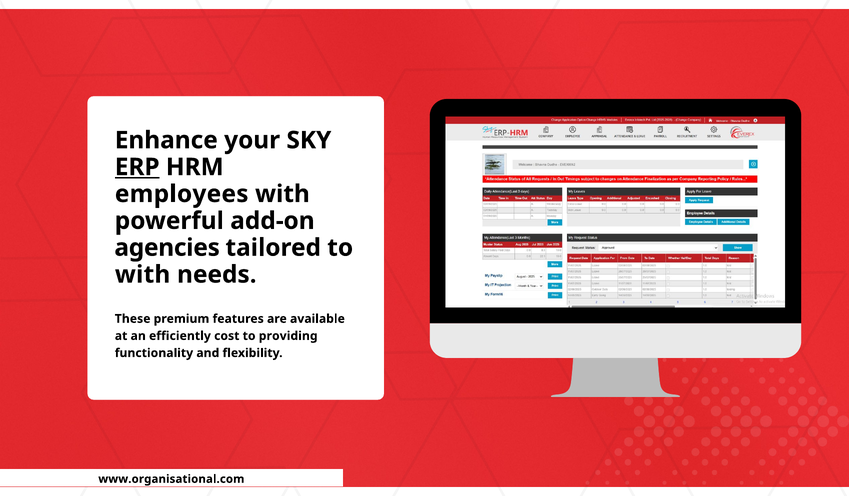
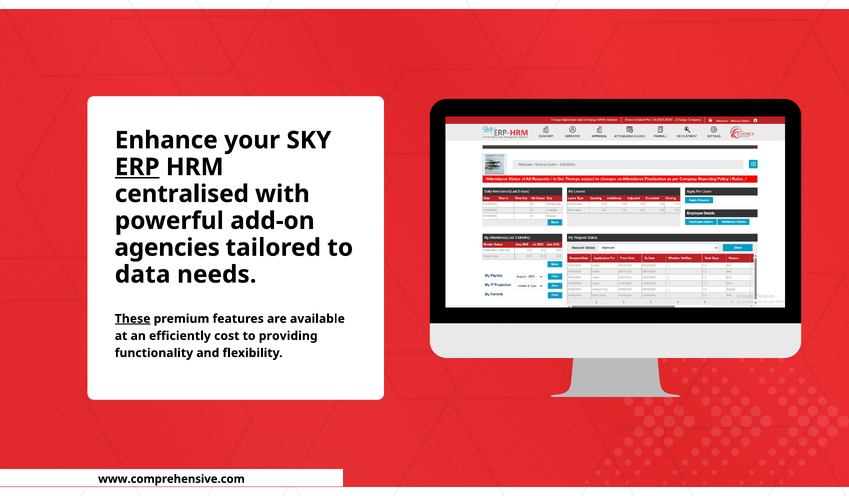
employees: employees -> centralised (182, 194)
with: with -> data (143, 275)
These underline: none -> present (133, 319)
www.organisational.com: www.organisational.com -> www.comprehensive.com (171, 479)
